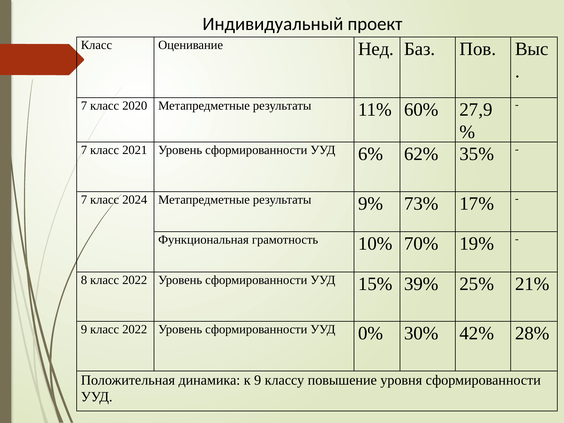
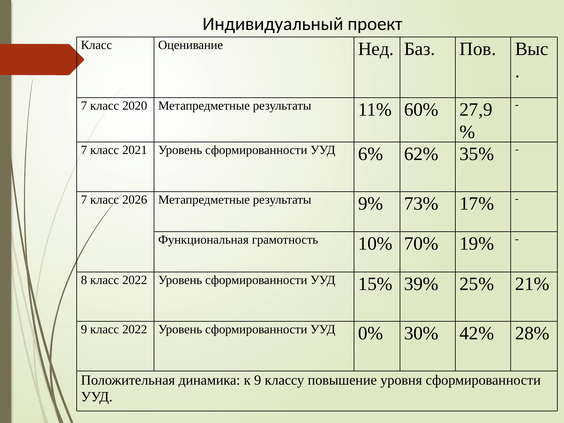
2024: 2024 -> 2026 (135, 200)
